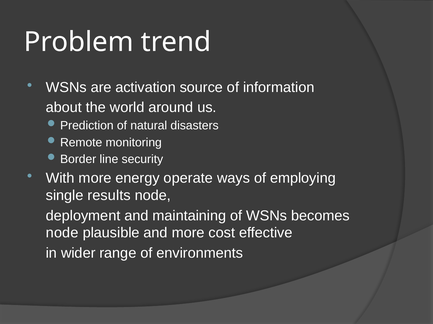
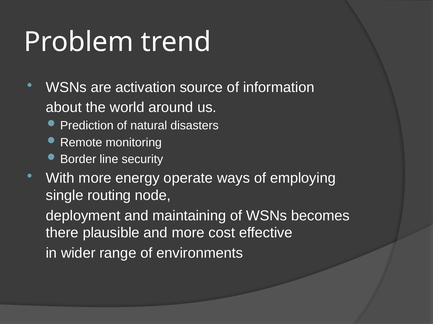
results: results -> routing (109, 196)
node: node -> there (62, 233)
